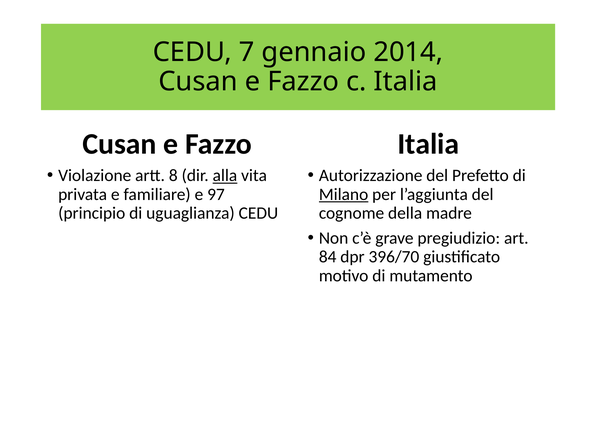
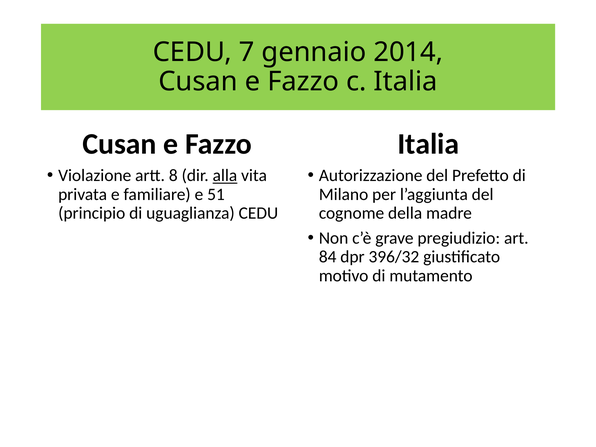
97: 97 -> 51 (216, 194)
Milano underline: present -> none (344, 194)
396/70: 396/70 -> 396/32 (394, 257)
